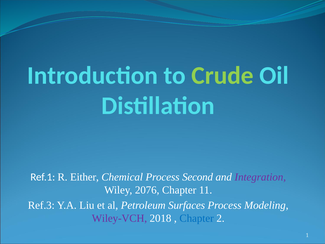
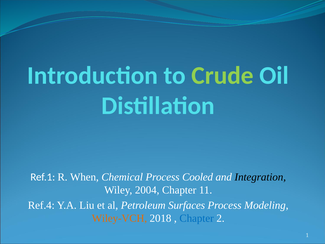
Either: Either -> When (84, 177)
Second: Second -> Cooled (198, 177)
Integration colour: purple -> black (260, 177)
2076: 2076 -> 2004 (147, 190)
Ref.3: Ref.3 -> Ref.4 (41, 205)
Wiley-VCH colour: purple -> orange (119, 218)
